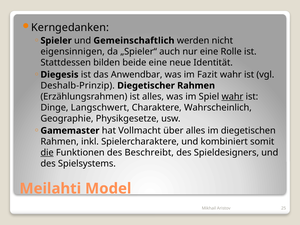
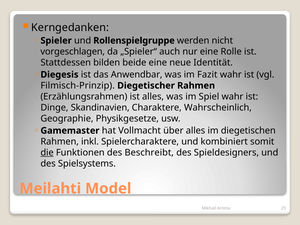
Gemeinschaftlich: Gemeinschaftlich -> Rollenspielgruppe (134, 41)
eigensinnigen: eigensinnigen -> vorgeschlagen (73, 52)
Deshalb-Prinzip: Deshalb-Prinzip -> Filmisch-Prinzip (78, 86)
wahr underline: present -> none (232, 97)
Langschwert: Langschwert -> Skandinavien (100, 108)
